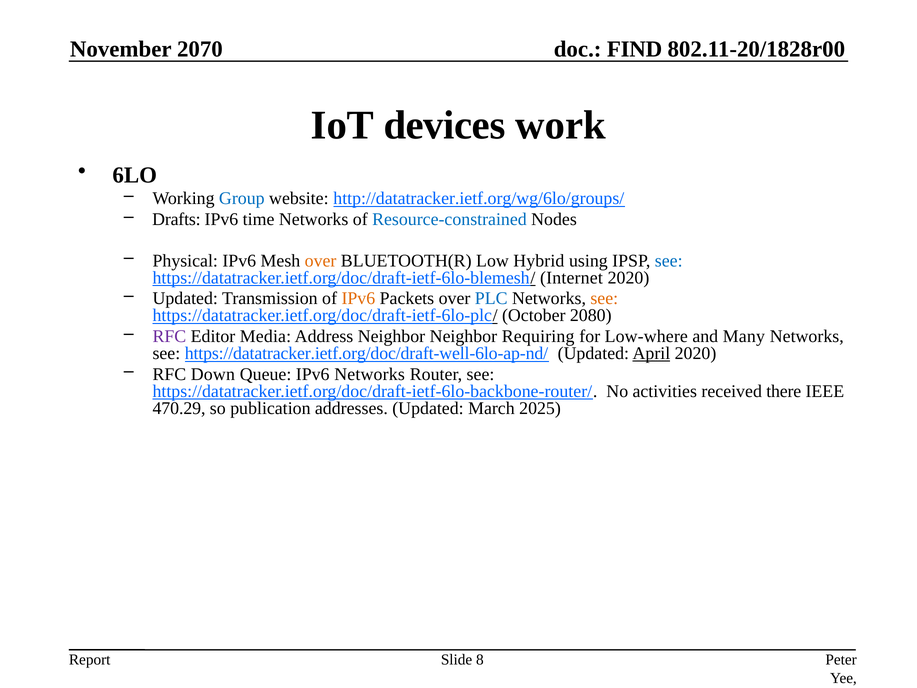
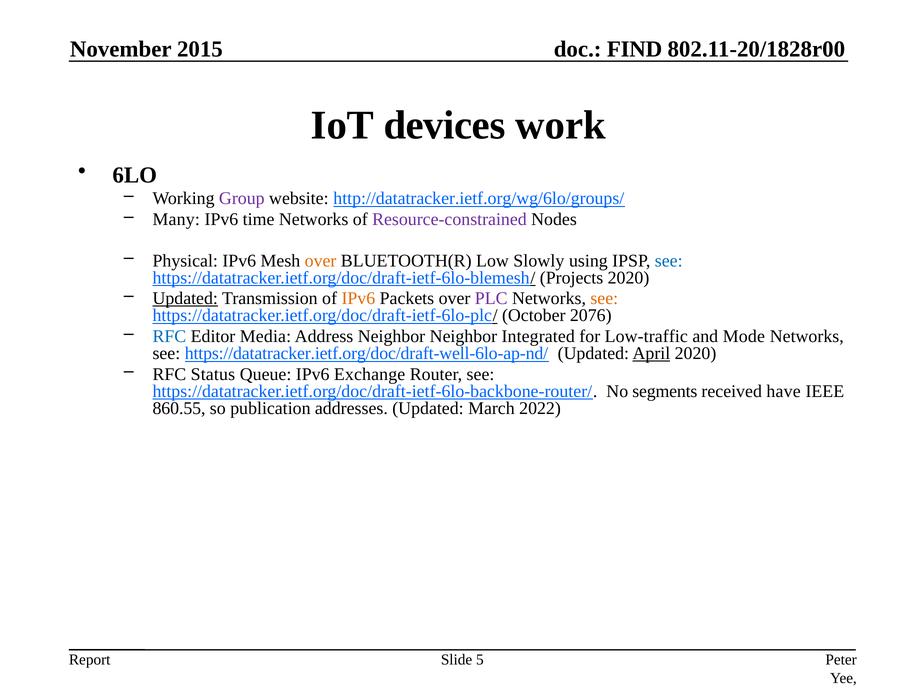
2070: 2070 -> 2015 (200, 49)
Group colour: blue -> purple (242, 199)
Drafts: Drafts -> Many (176, 219)
Resource-constrained colour: blue -> purple (449, 219)
Hybrid: Hybrid -> Slowly (539, 261)
Internet: Internet -> Projects (572, 278)
Updated underline: none -> present (185, 298)
PLC colour: blue -> purple (491, 298)
2080: 2080 -> 2076 (591, 315)
RFC colour: purple -> blue (169, 336)
Requiring: Requiring -> Integrated (538, 336)
Low-where: Low-where -> Low-traffic (646, 336)
Many: Many -> Mode (744, 336)
Down: Down -> Status (213, 374)
IPv6 Networks: Networks -> Exchange (370, 374)
activities: activities -> segments (665, 391)
there: there -> have (784, 391)
470.29: 470.29 -> 860.55 (179, 408)
2025: 2025 -> 2022 (540, 408)
8: 8 -> 5 (480, 660)
